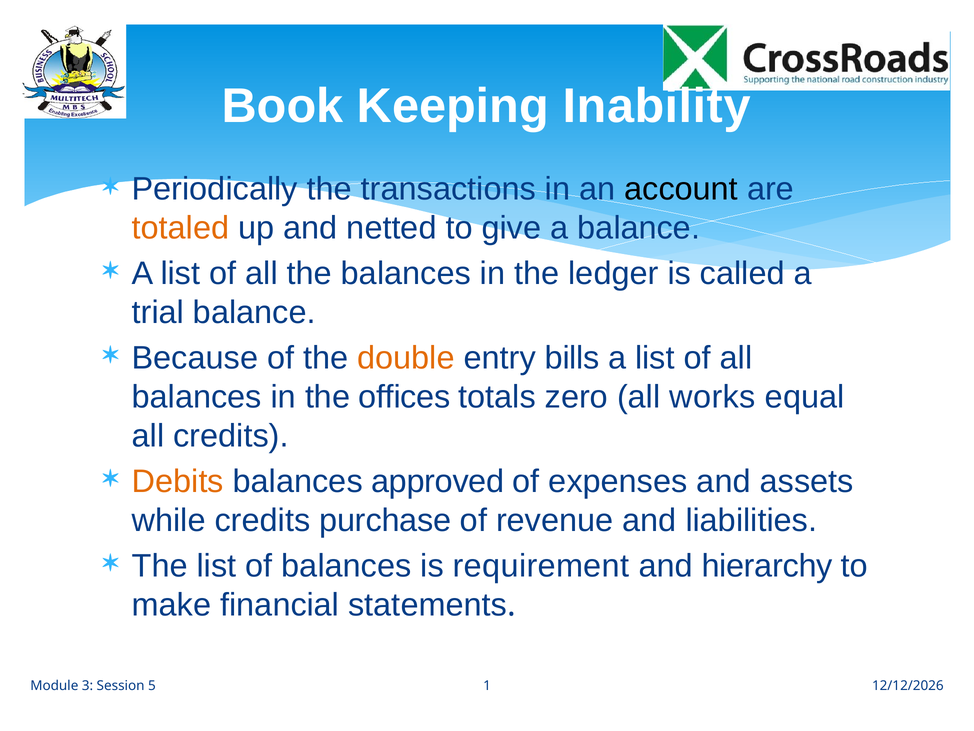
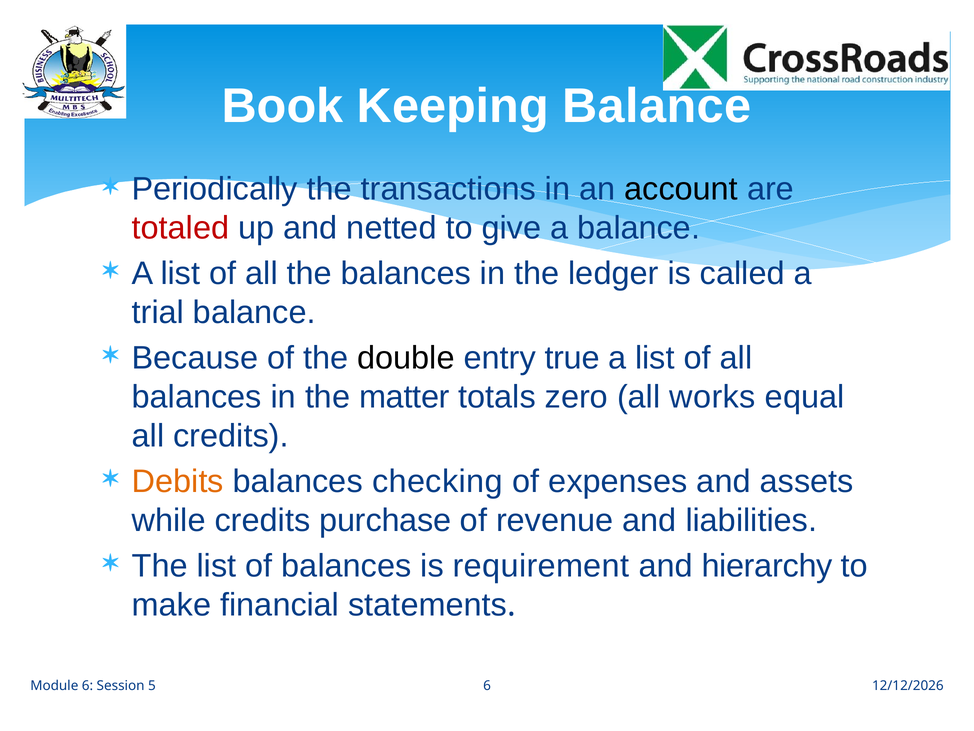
Keeping Inability: Inability -> Balance (657, 106)
totaled colour: orange -> red (181, 228)
double colour: orange -> black (406, 358)
bills: bills -> true (572, 358)
offices: offices -> matter (404, 397)
approved: approved -> checking (437, 481)
Module 3: 3 -> 6 (88, 685)
5 1: 1 -> 6 (487, 685)
